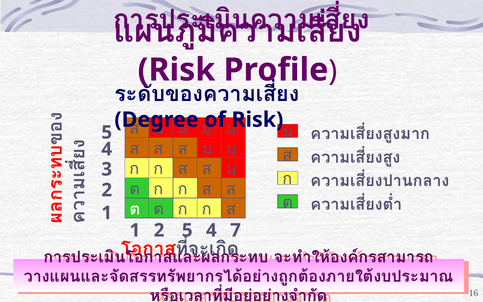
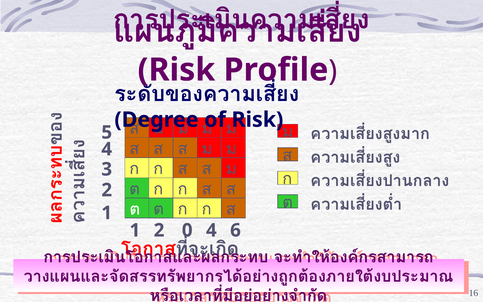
2 5: 5 -> 0 (187, 230)
7: 7 -> 6 (236, 230)
